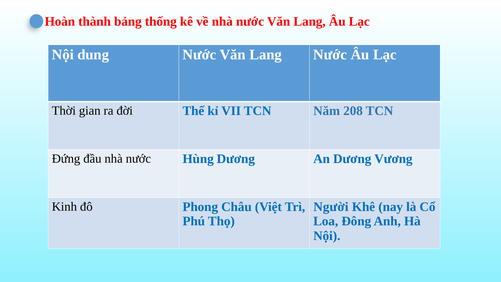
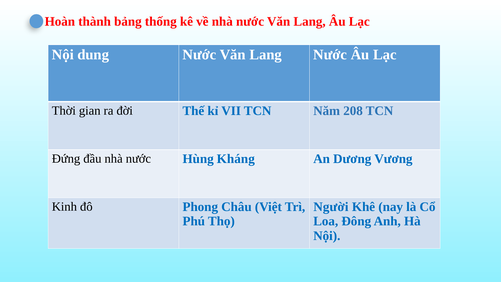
Hùng Dương: Dương -> Kháng (236, 159)
